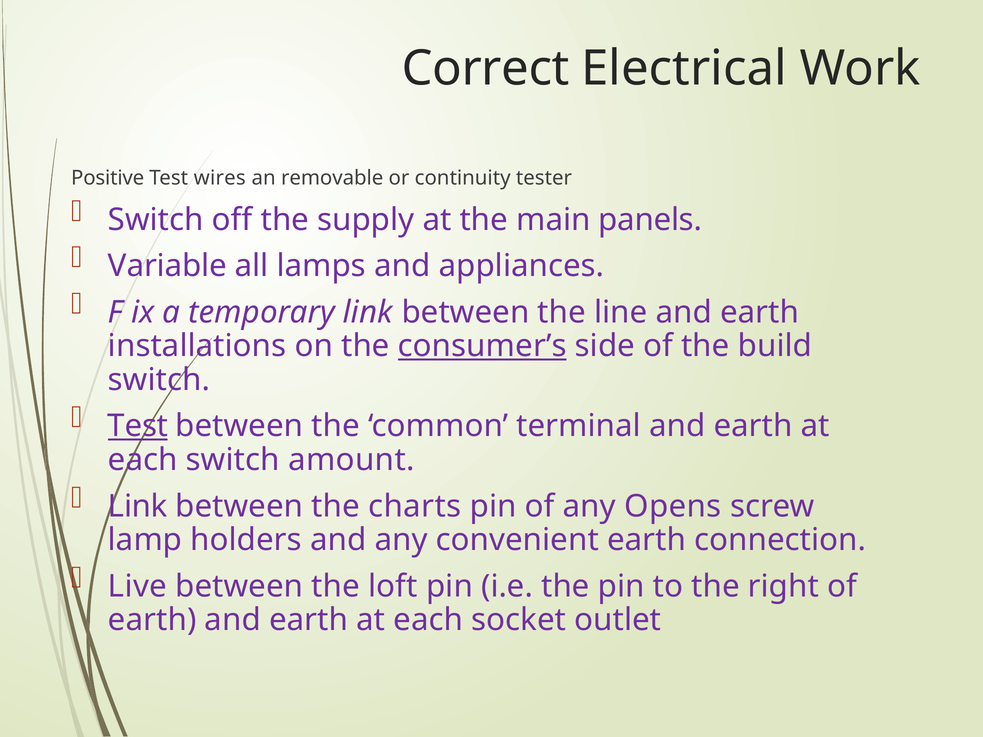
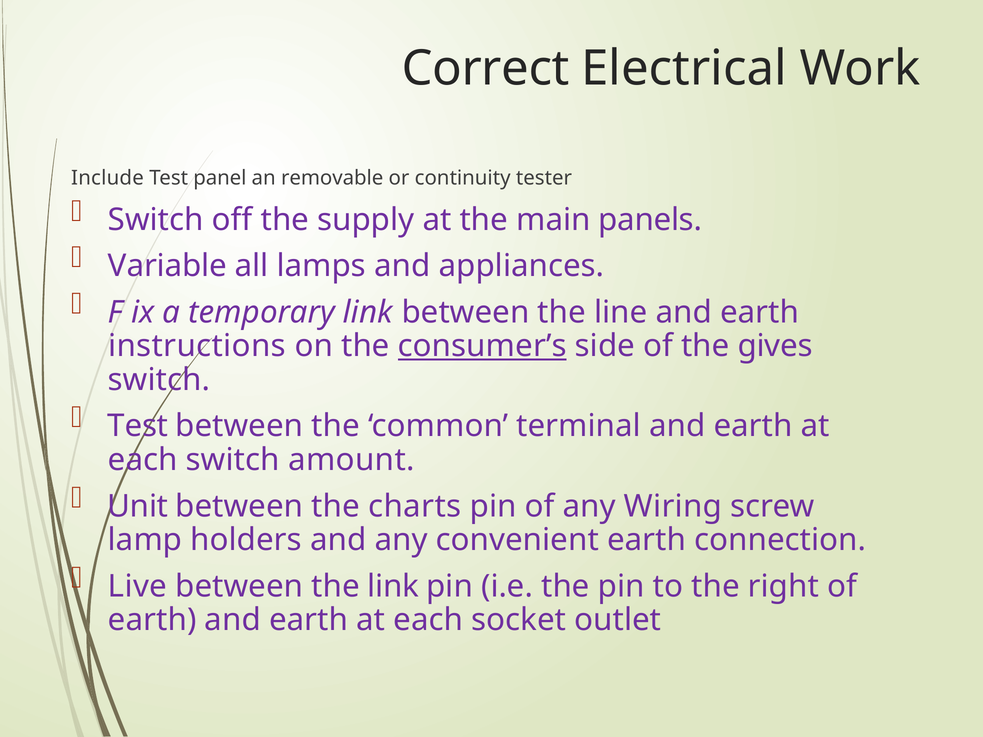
Positive: Positive -> Include (107, 178)
wires: wires -> panel (220, 178)
installations: installations -> instructions (197, 346)
build: build -> gives (775, 346)
Test underline: present -> none (138, 426)
Link: Link -> Unit (138, 506)
Opens: Opens -> Wiring (673, 506)
the loft: loft -> link (393, 586)
